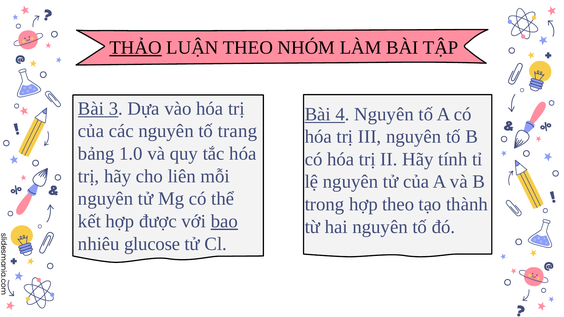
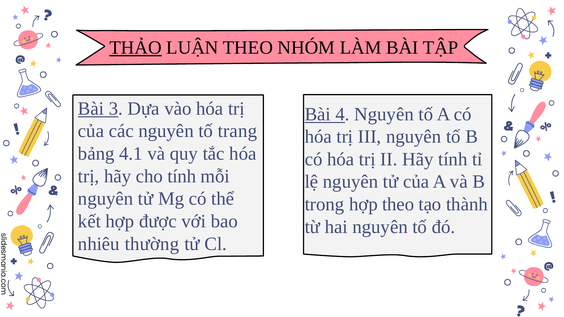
1.0: 1.0 -> 4.1 (131, 154)
cho liên: liên -> tính (182, 176)
bao underline: present -> none (224, 221)
glucose: glucose -> thường (152, 244)
